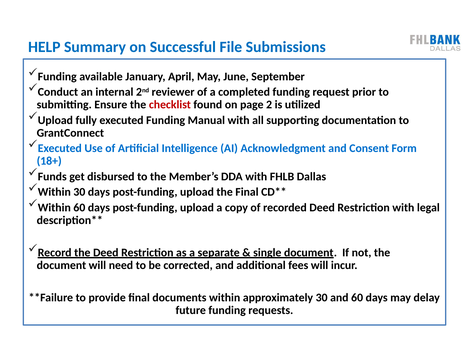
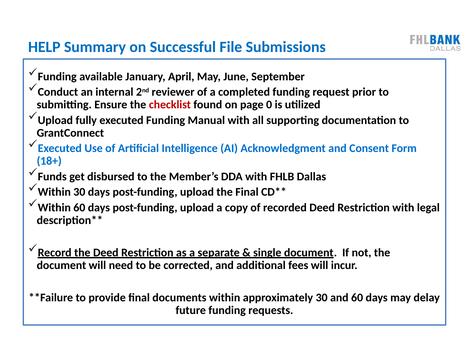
2: 2 -> 0 (269, 105)
